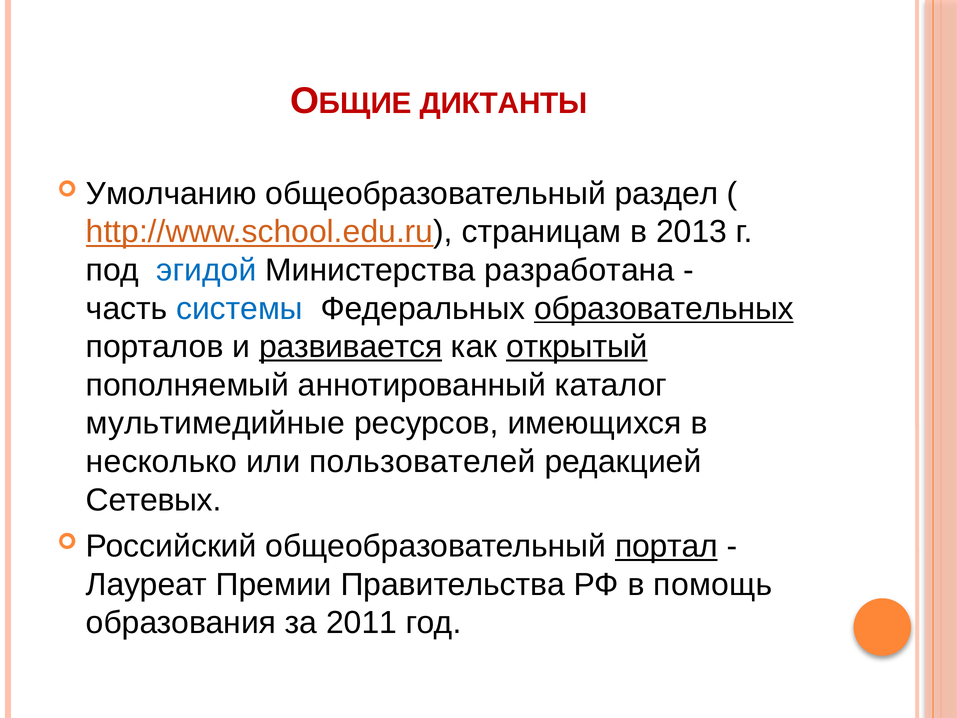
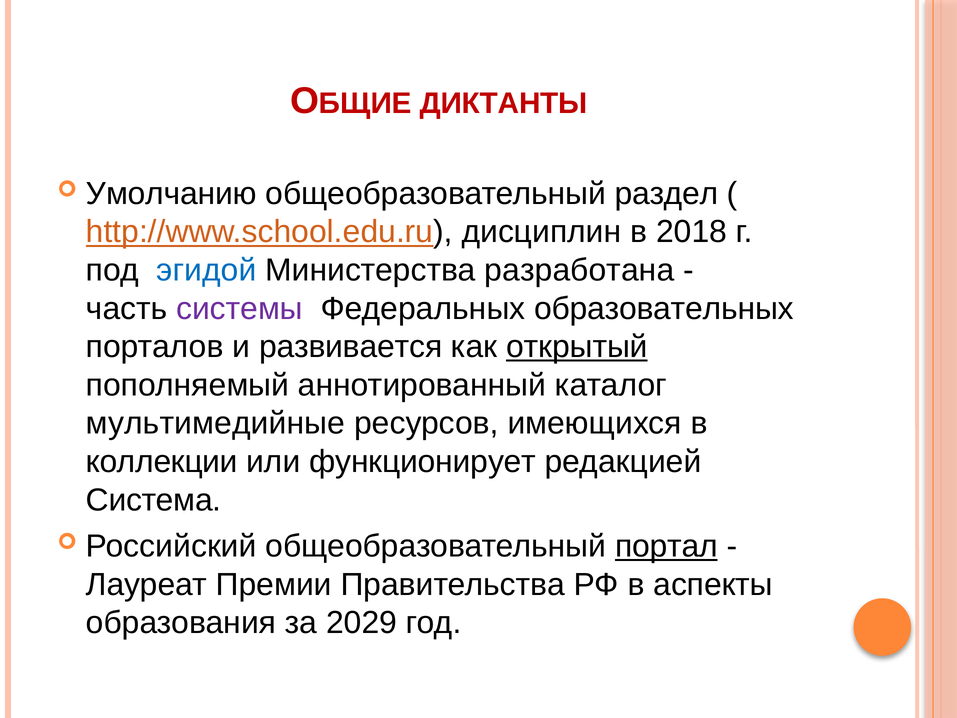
страницам: страницам -> дисциплин (542, 232)
2013: 2013 -> 2018 (692, 232)
системы colour: blue -> purple (240, 308)
образовательных underline: present -> none (664, 308)
развивается underline: present -> none (351, 347)
несколько: несколько -> коллекции (162, 462)
пользователей: пользователей -> функционирует (423, 462)
Сетевых: Сетевых -> Система (154, 500)
помощь: помощь -> аспекты (713, 584)
2011: 2011 -> 2029 (362, 623)
